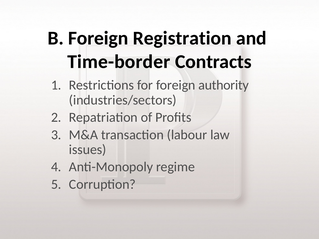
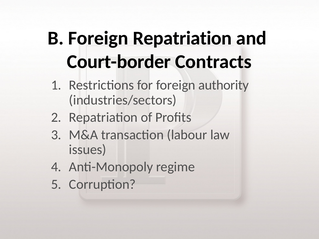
Foreign Registration: Registration -> Repatriation (182, 38)
Time-border: Time-border -> Court-border (119, 62)
